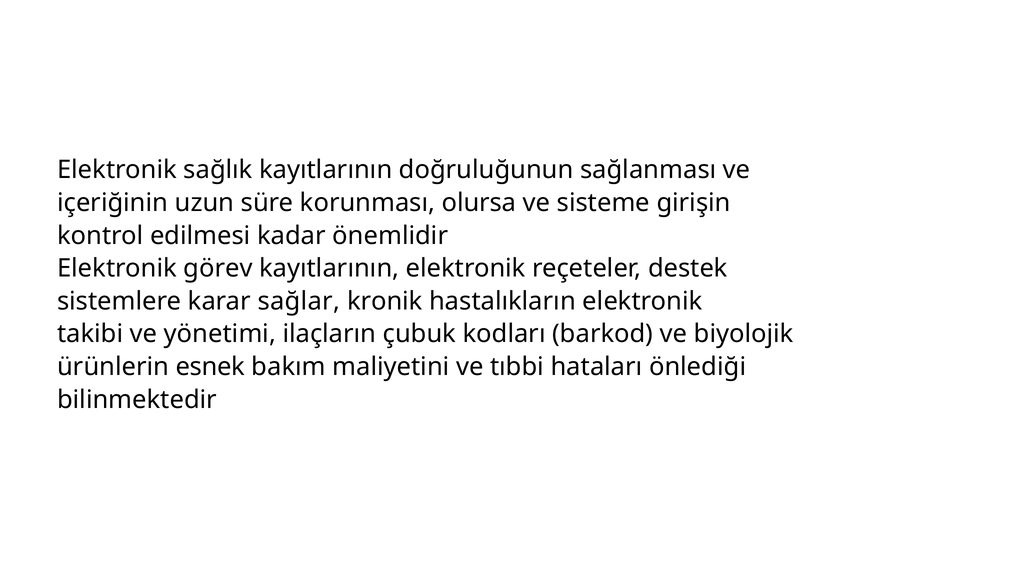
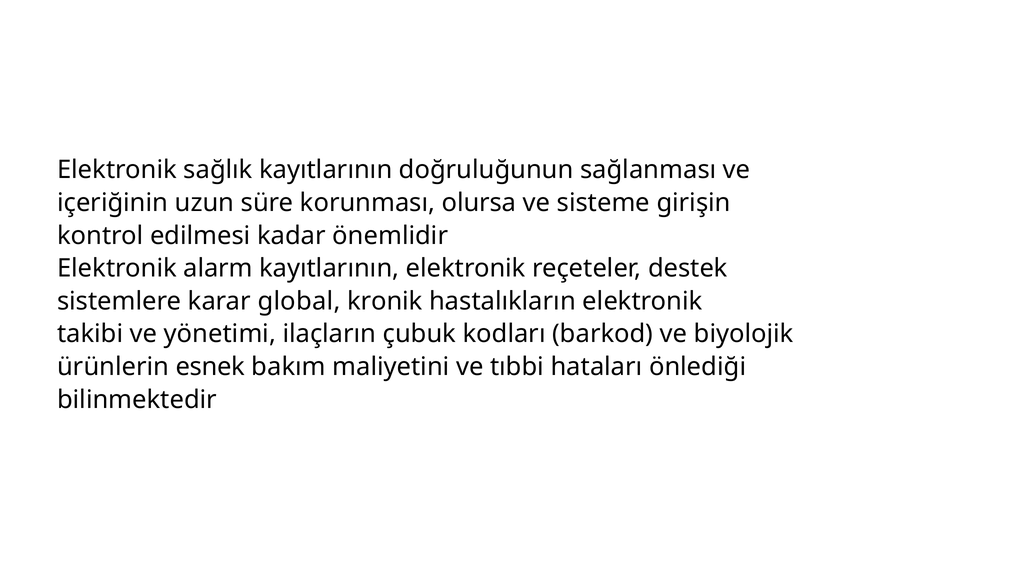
görev: görev -> alarm (218, 269)
sağlar: sağlar -> global (299, 301)
